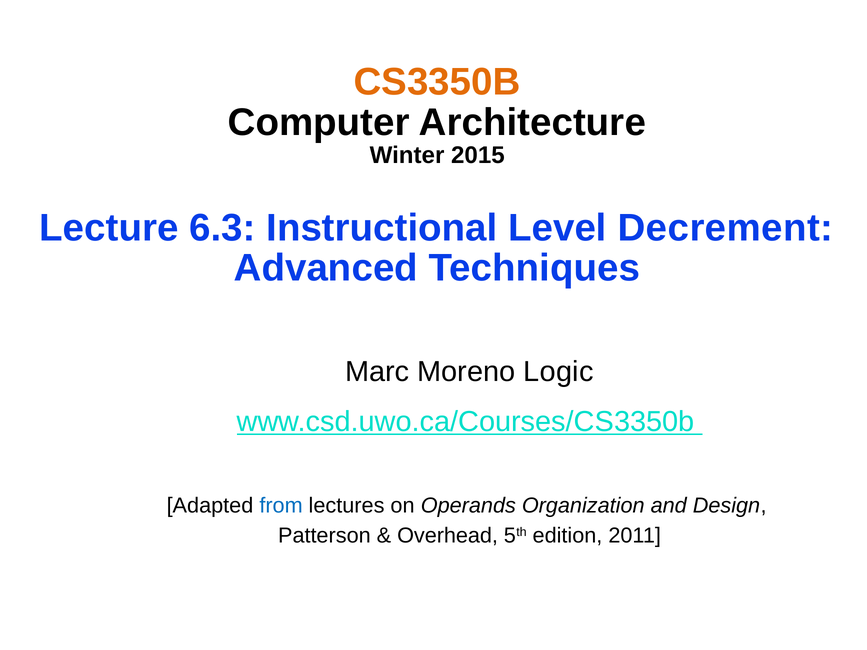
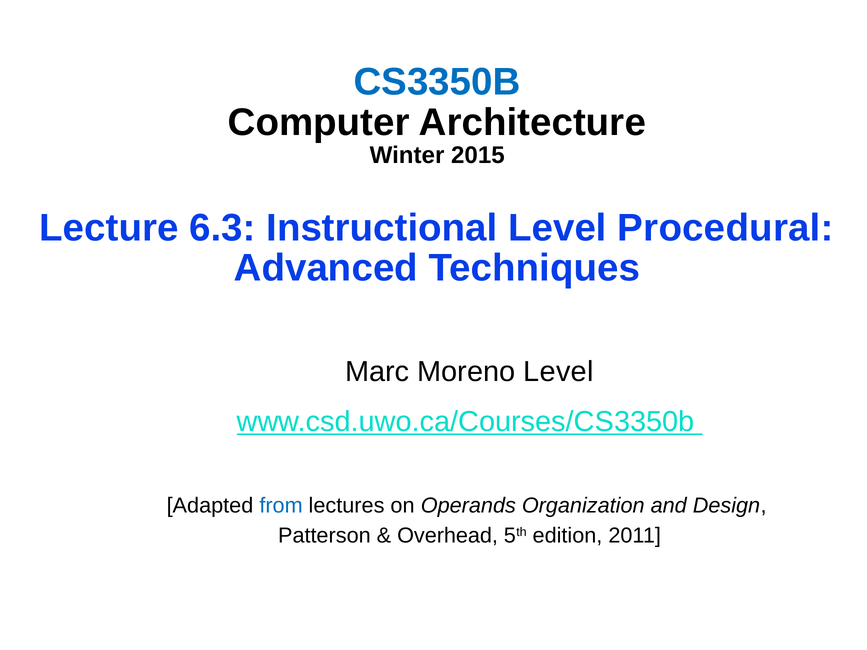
CS3350B colour: orange -> blue (437, 82)
Decrement: Decrement -> Procedural (726, 228)
Moreno Logic: Logic -> Level (558, 372)
